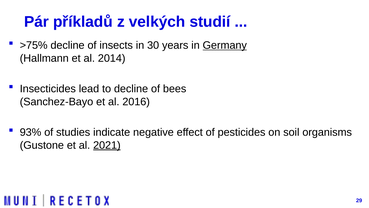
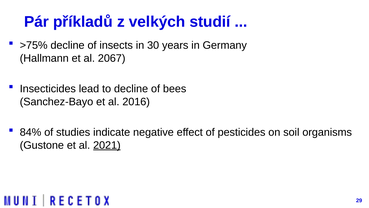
Germany underline: present -> none (225, 45)
2014: 2014 -> 2067 (112, 58)
93%: 93% -> 84% (31, 132)
